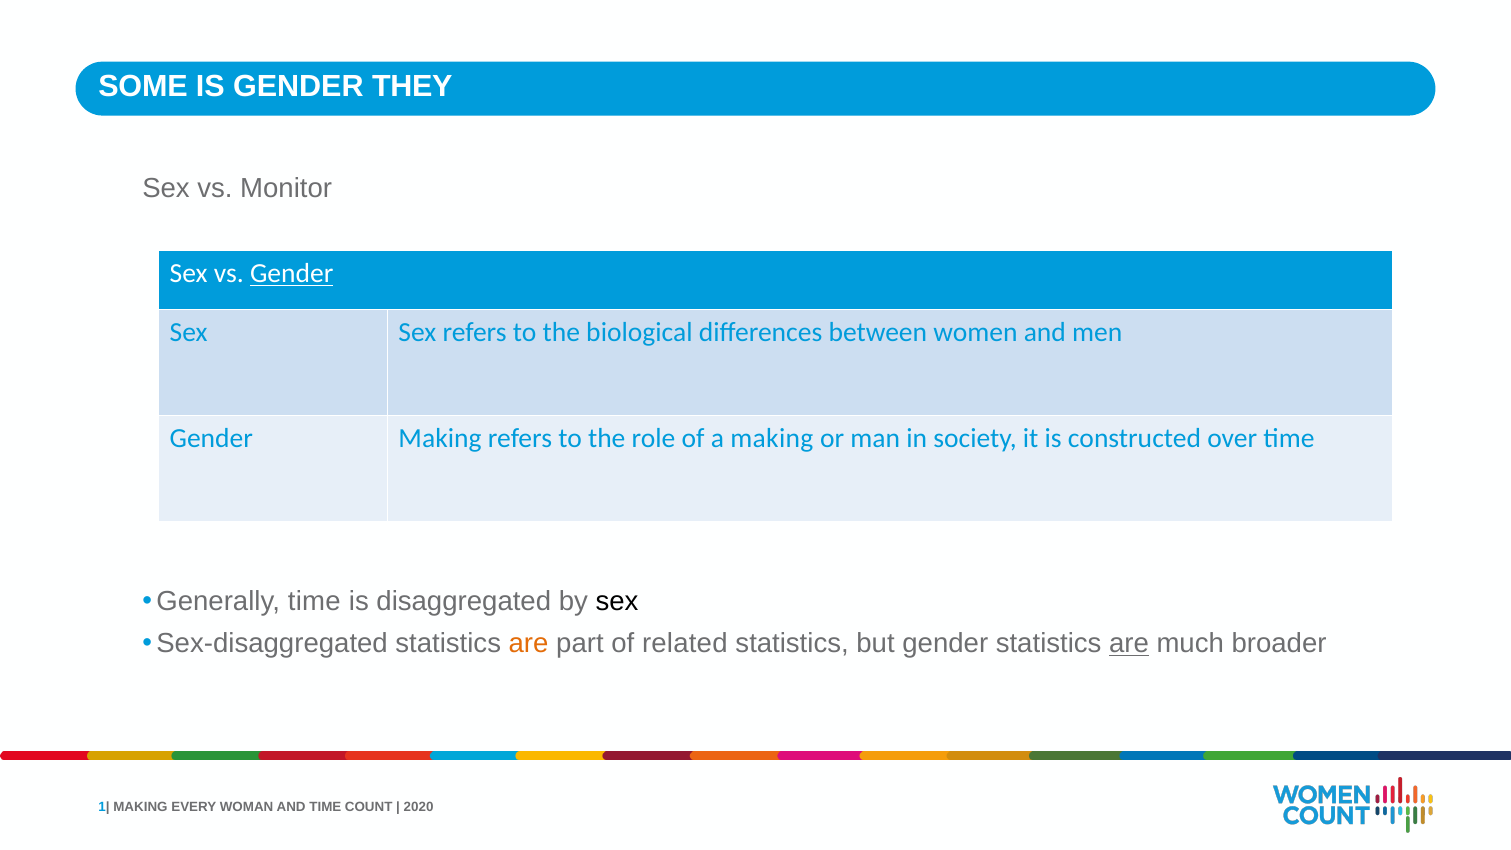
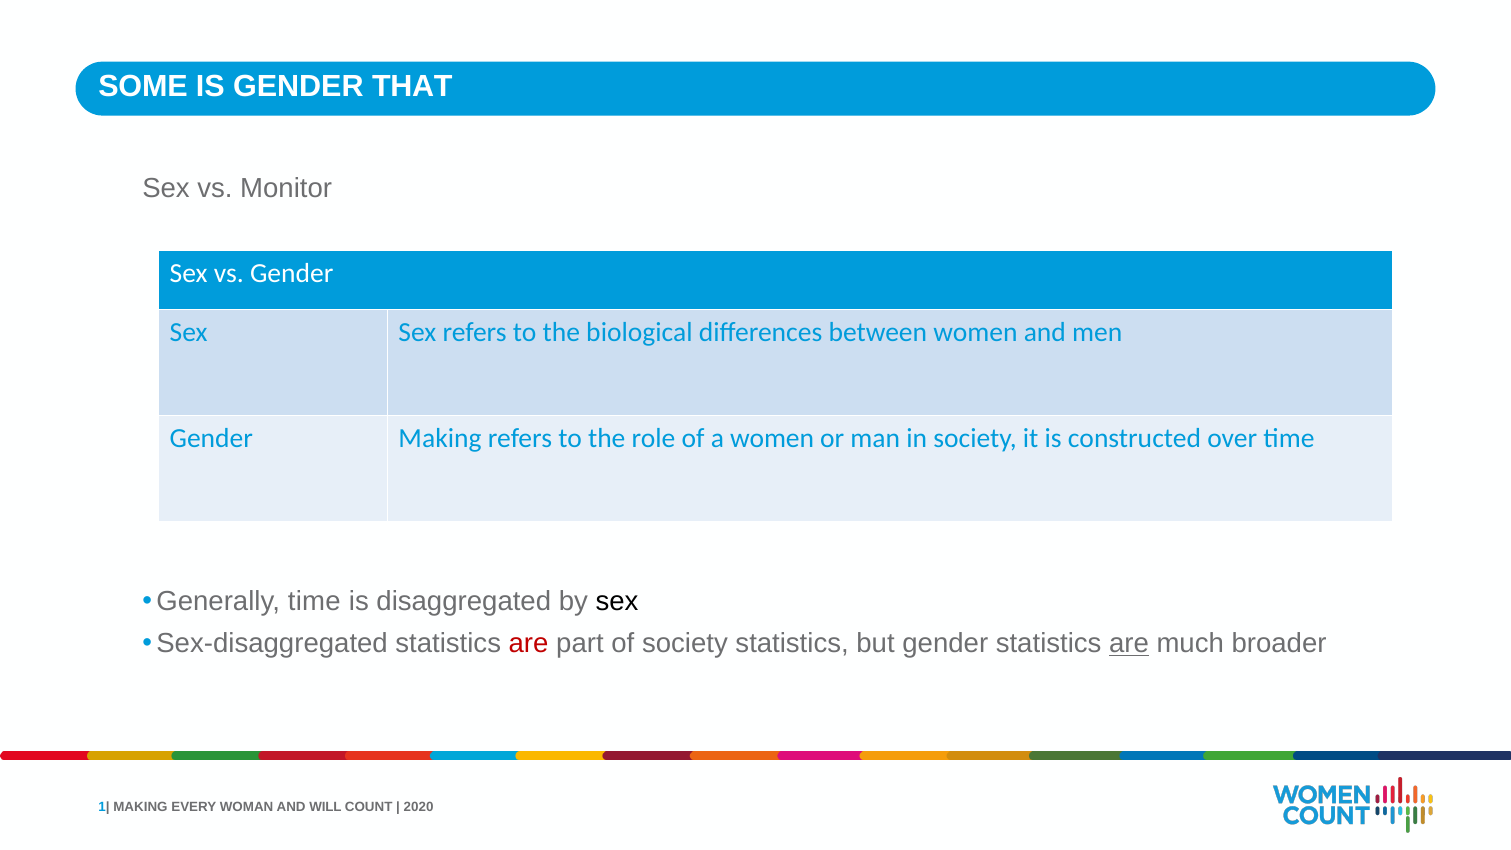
THEY: THEY -> THAT (412, 87)
Gender underline: present -> none (292, 274)
a making: making -> women (772, 438)
are colour: orange -> red (529, 644)
of related: related -> society (685, 644)
AND TIME: TIME -> WILL (325, 807)
